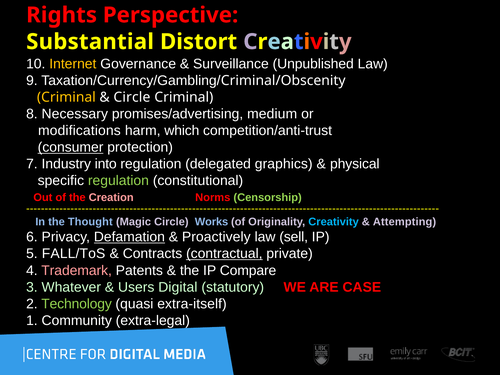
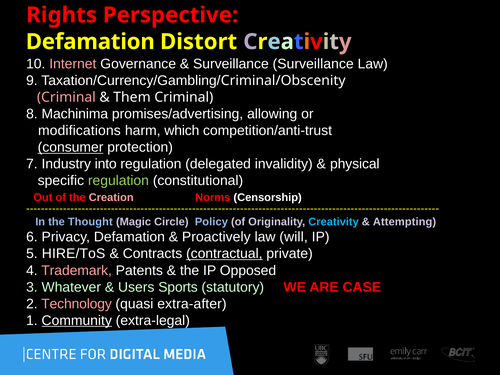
Substantial: Substantial -> Defamation (90, 42)
Internet colour: yellow -> pink (73, 64)
Surveillance Unpublished: Unpublished -> Surveillance (313, 64)
Criminal colour: yellow -> pink (66, 97)
Circle: Circle -> Them (132, 97)
Necessary: Necessary -> Machinima (75, 114)
medium: medium -> allowing (272, 114)
graphics: graphics -> invalidity (284, 164)
Censorship colour: light green -> white (268, 197)
Works: Works -> Policy (211, 222)
Defamation underline: present -> none (129, 237)
sell: sell -> will (294, 237)
FALL/ToS: FALL/ToS -> HIRE/ToS (74, 254)
Compare: Compare -> Opposed (248, 270)
Digital: Digital -> Sports (178, 287)
Technology colour: light green -> pink (77, 304)
extra-itself: extra-itself -> extra-after (192, 304)
Community underline: none -> present (77, 320)
